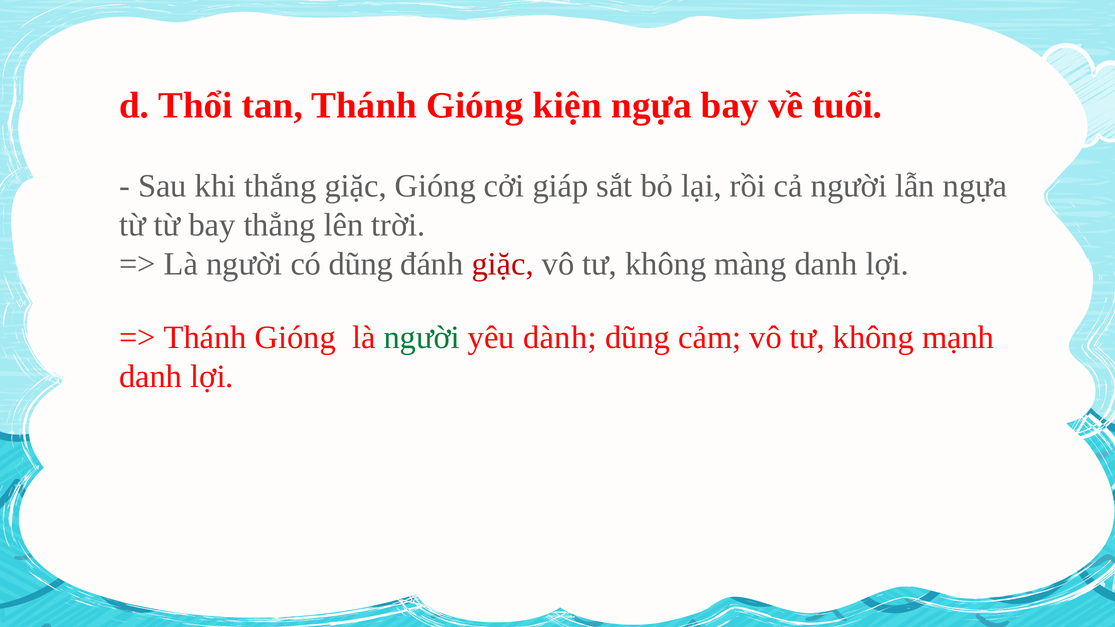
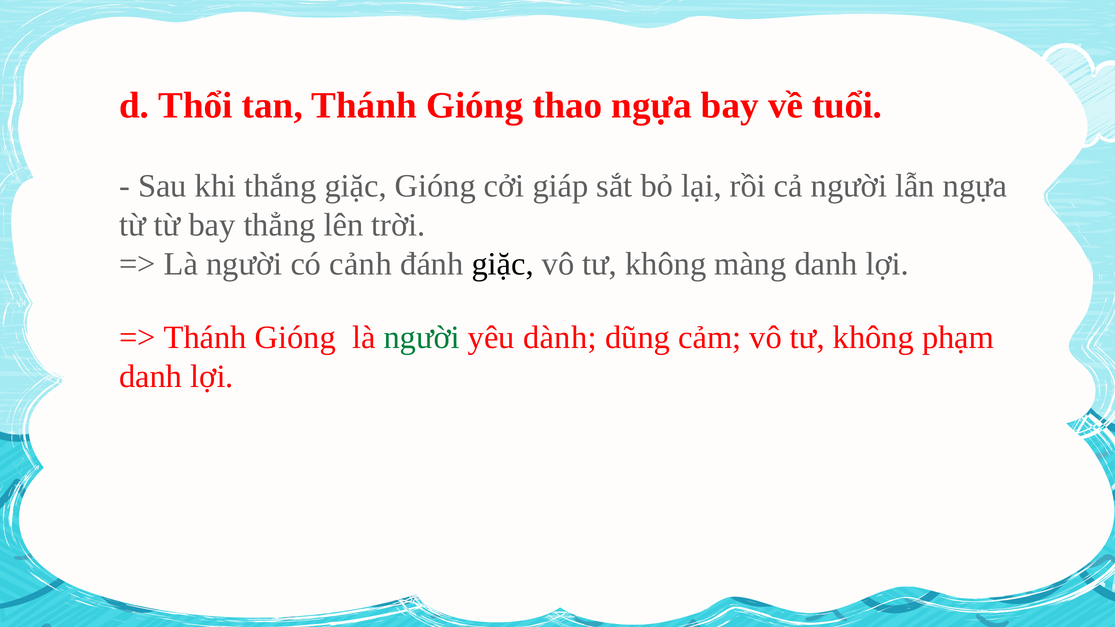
kiện: kiện -> thao (567, 106)
có dũng: dũng -> cảnh (361, 264)
giặc colour: red -> black (503, 264)
mạnh: mạnh -> phạm (958, 337)
